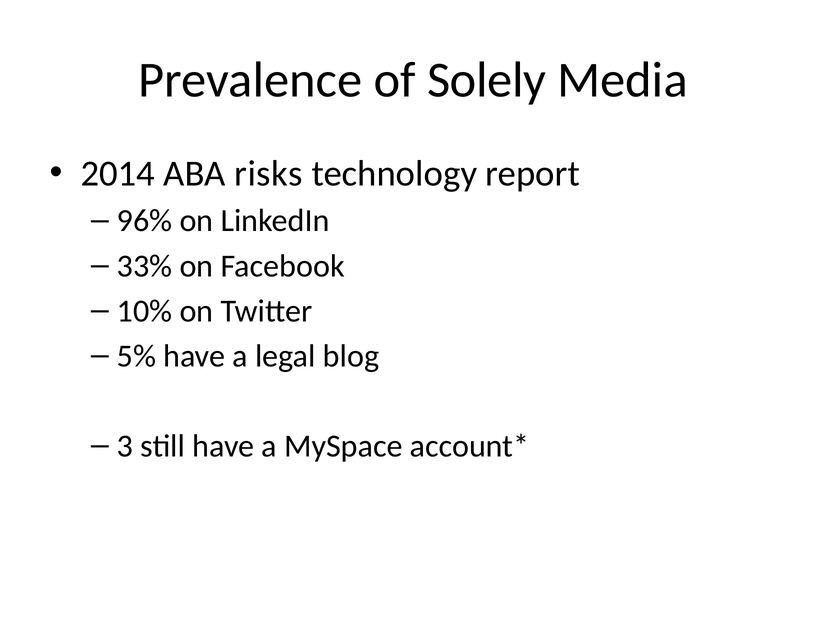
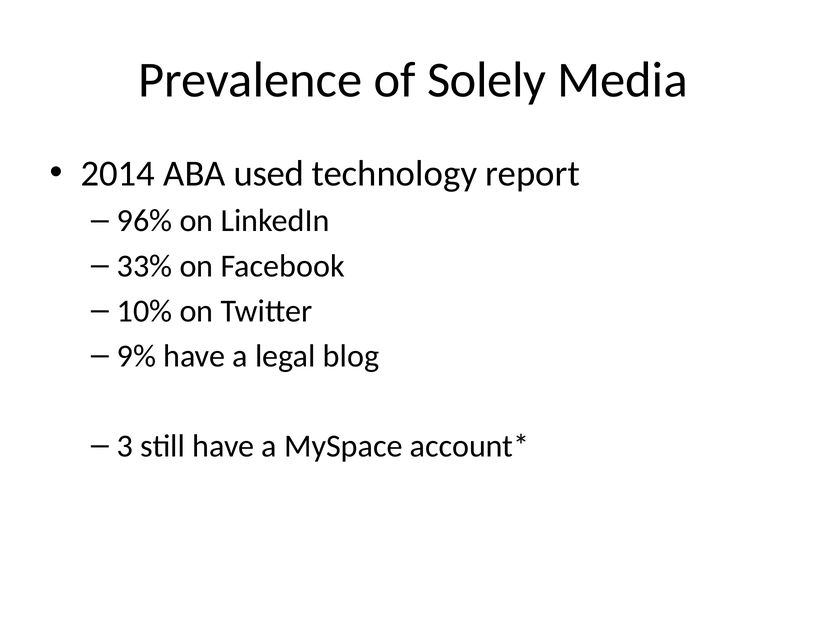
risks: risks -> used (269, 173)
5%: 5% -> 9% (136, 356)
